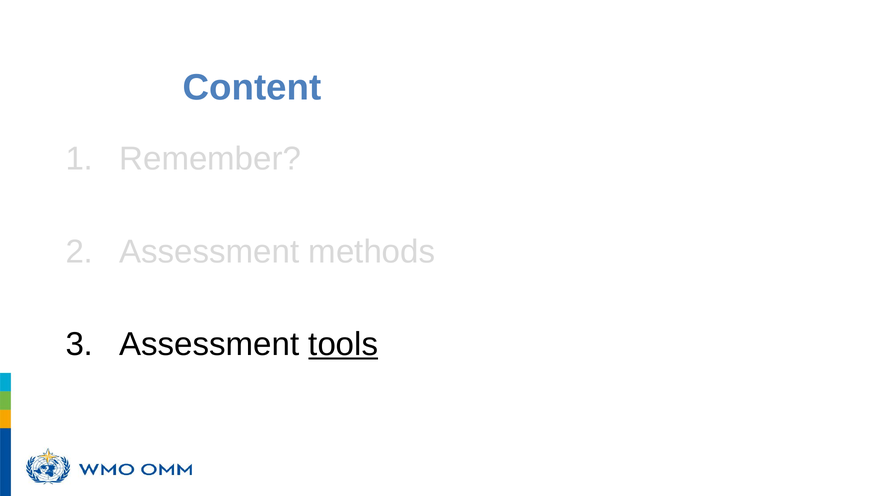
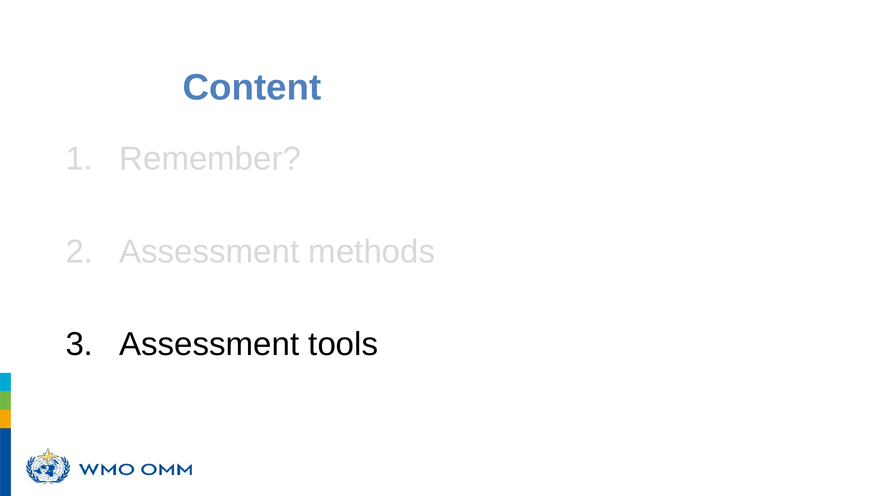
tools underline: present -> none (343, 344)
